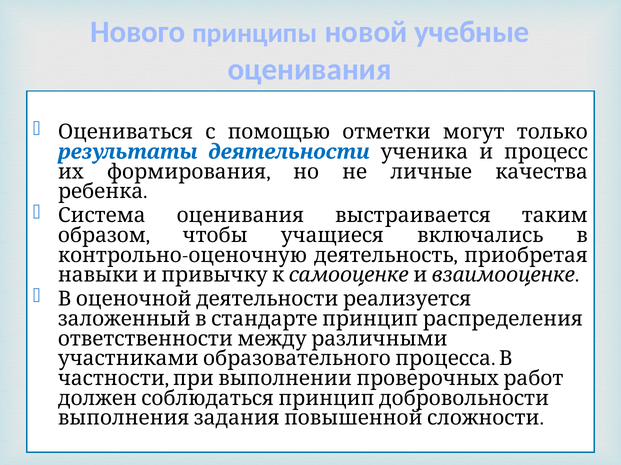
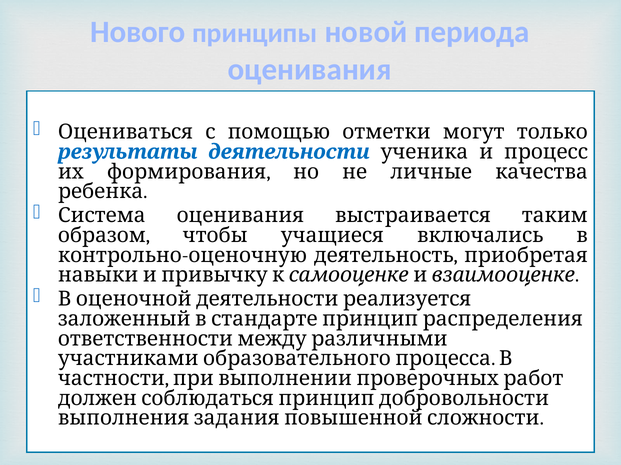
учебные: учебные -> периода (472, 32)
